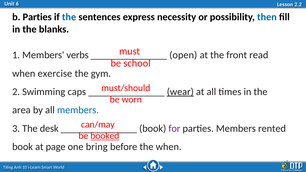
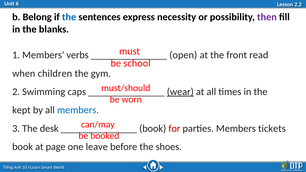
b Parties: Parties -> Belong (37, 17)
then colour: blue -> purple (267, 17)
exercise: exercise -> children (55, 73)
area: area -> kept (21, 110)
for colour: purple -> red (174, 129)
rented: rented -> tickets (272, 129)
booked underline: present -> none (105, 136)
bring: bring -> leave (97, 147)
the when: when -> shoes (169, 147)
